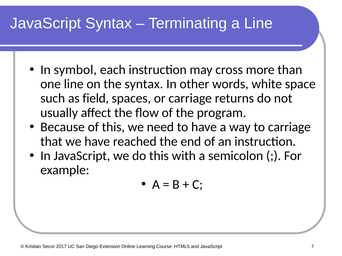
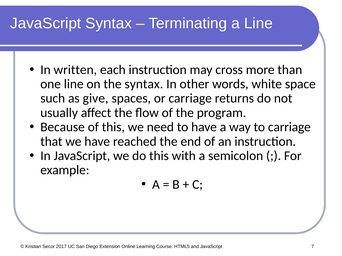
symbol: symbol -> written (75, 70)
field: field -> give (96, 99)
